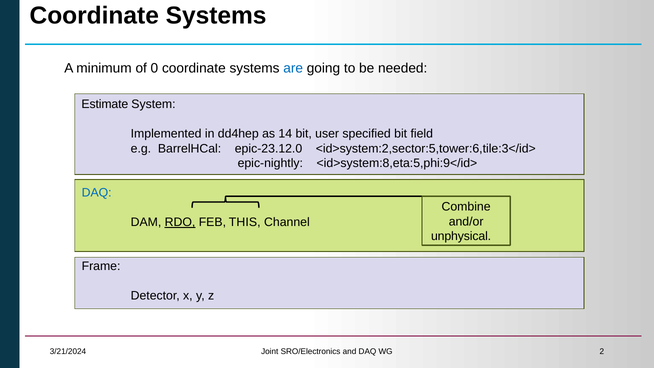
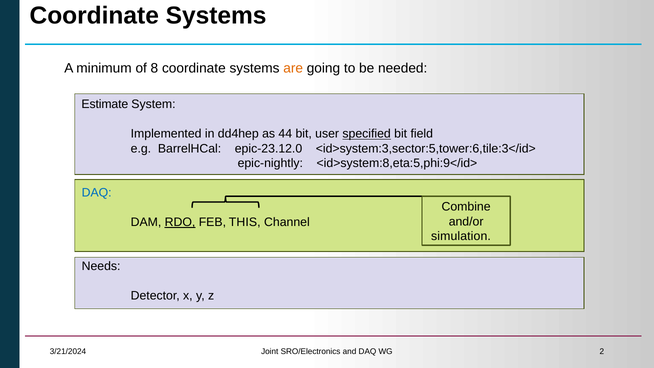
0: 0 -> 8 (154, 68)
are colour: blue -> orange (293, 68)
14: 14 -> 44 (285, 134)
specified underline: none -> present (367, 134)
<id>system:2,sector:5,tower:6,tile:3</id>: <id>system:2,sector:5,tower:6,tile:3</id> -> <id>system:3,sector:5,tower:6,tile:3</id> (426, 149)
unphysical: unphysical -> simulation (461, 236)
Frame: Frame -> Needs (101, 266)
